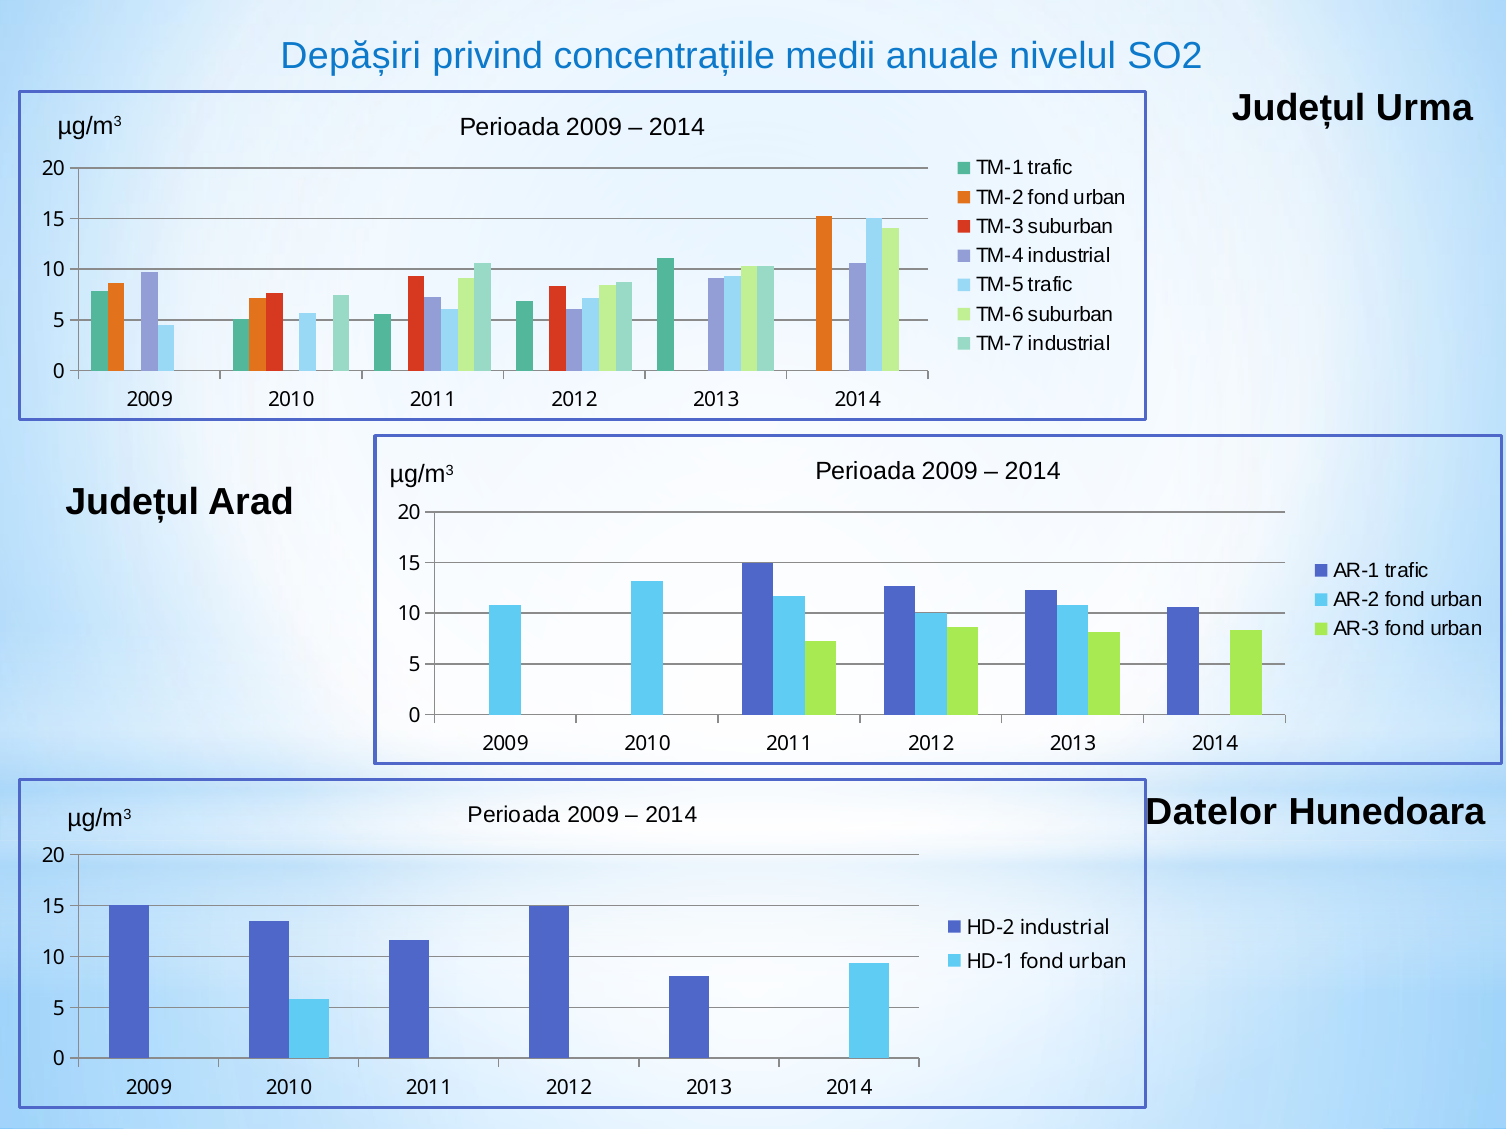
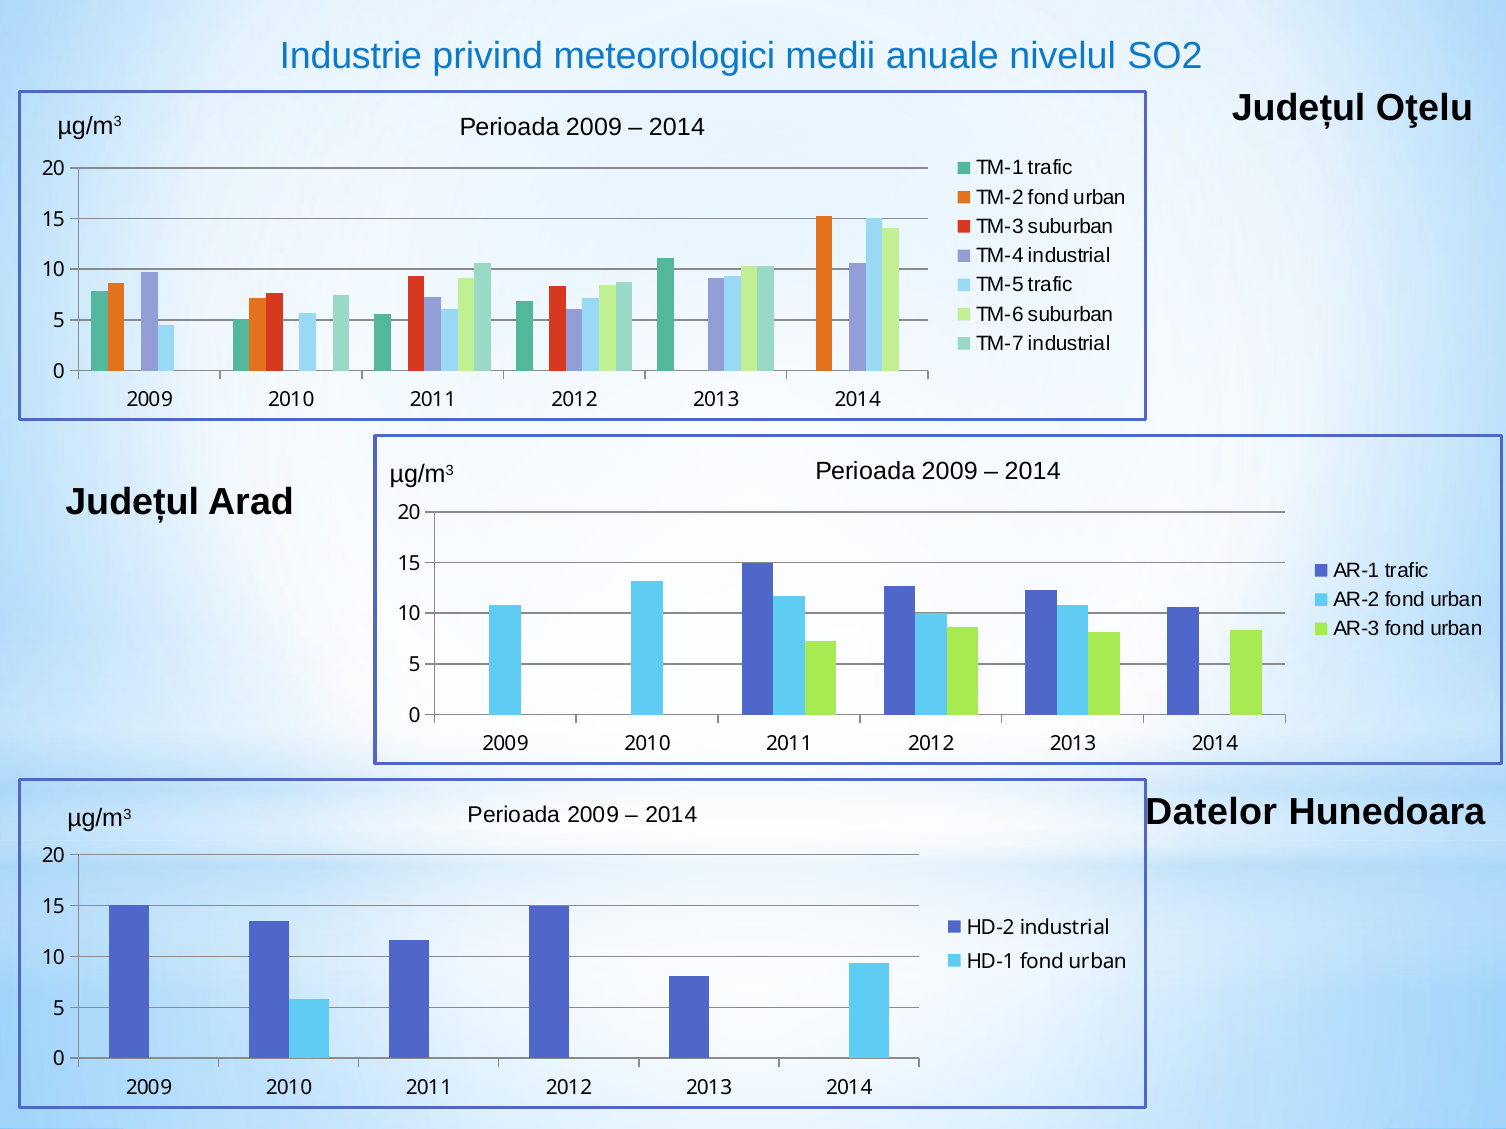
Depășiri: Depășiri -> Industrie (351, 56)
concentrațiile: concentrațiile -> meteorologici (664, 56)
Urma: Urma -> Oţelu (1425, 108)
